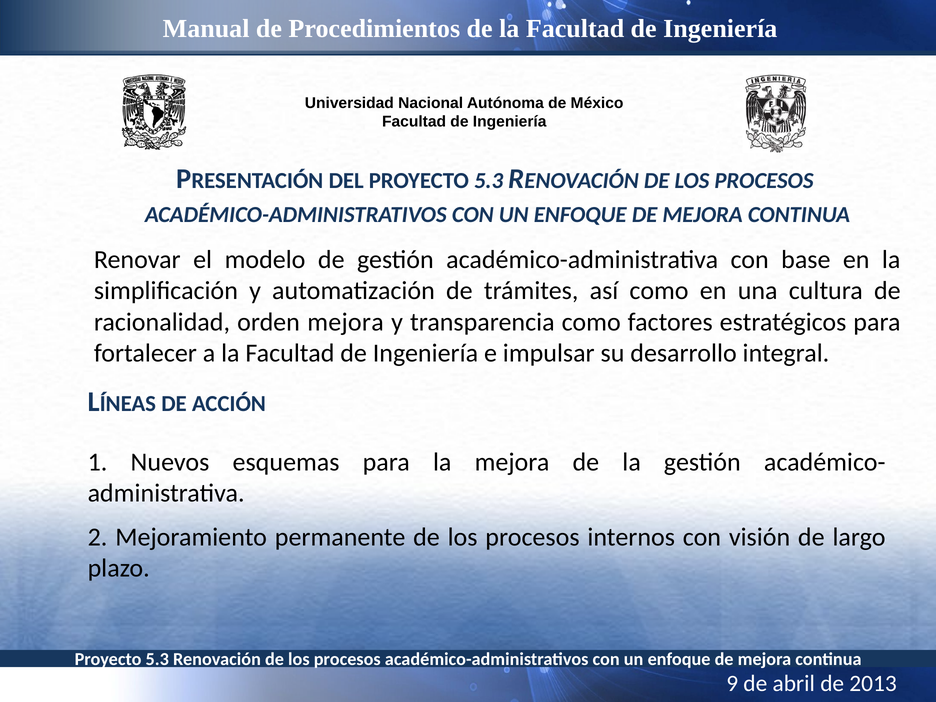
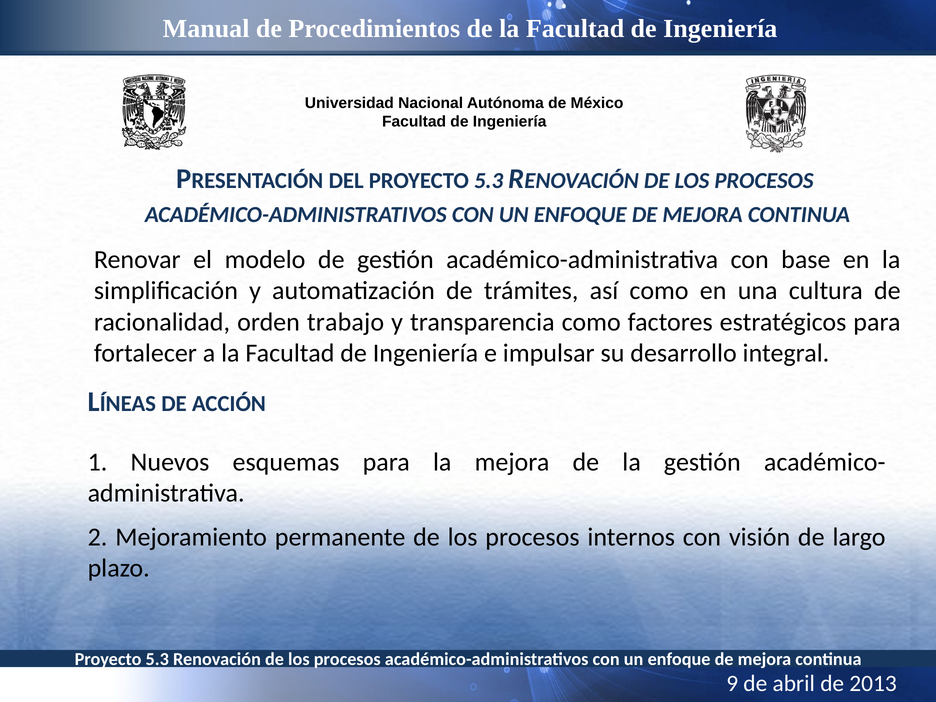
orden mejora: mejora -> trabajo (346, 322)
